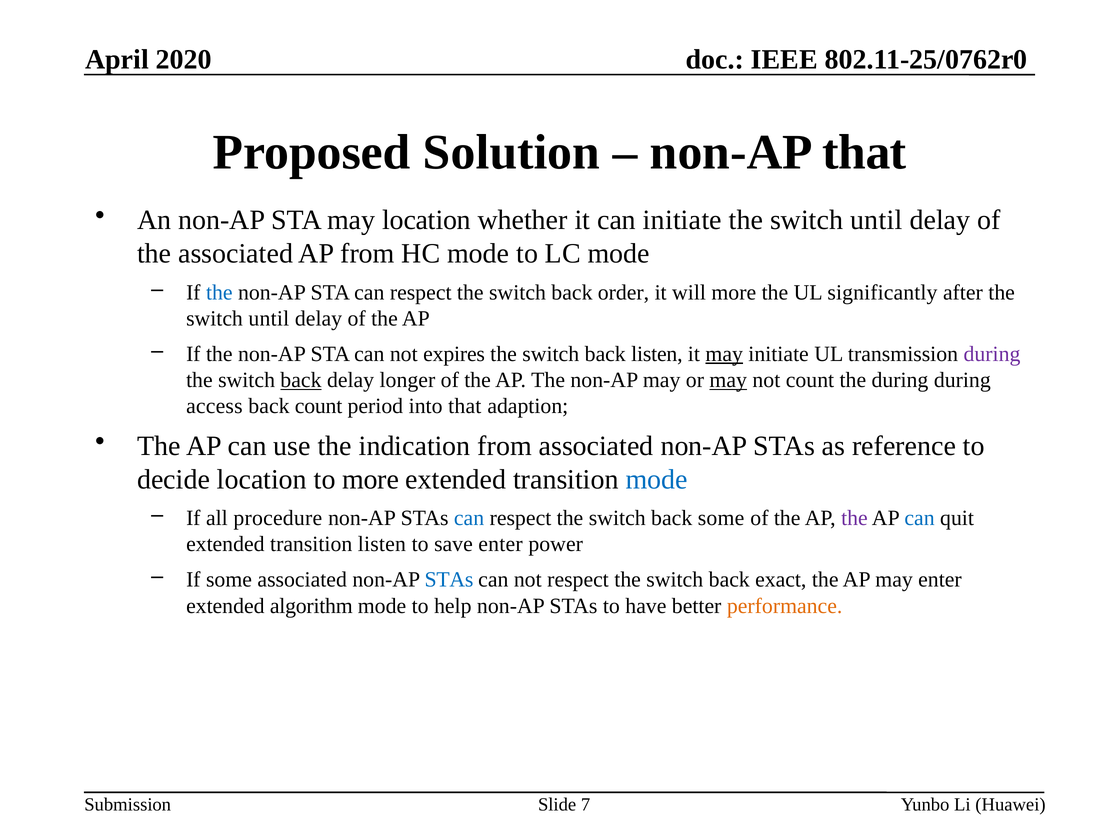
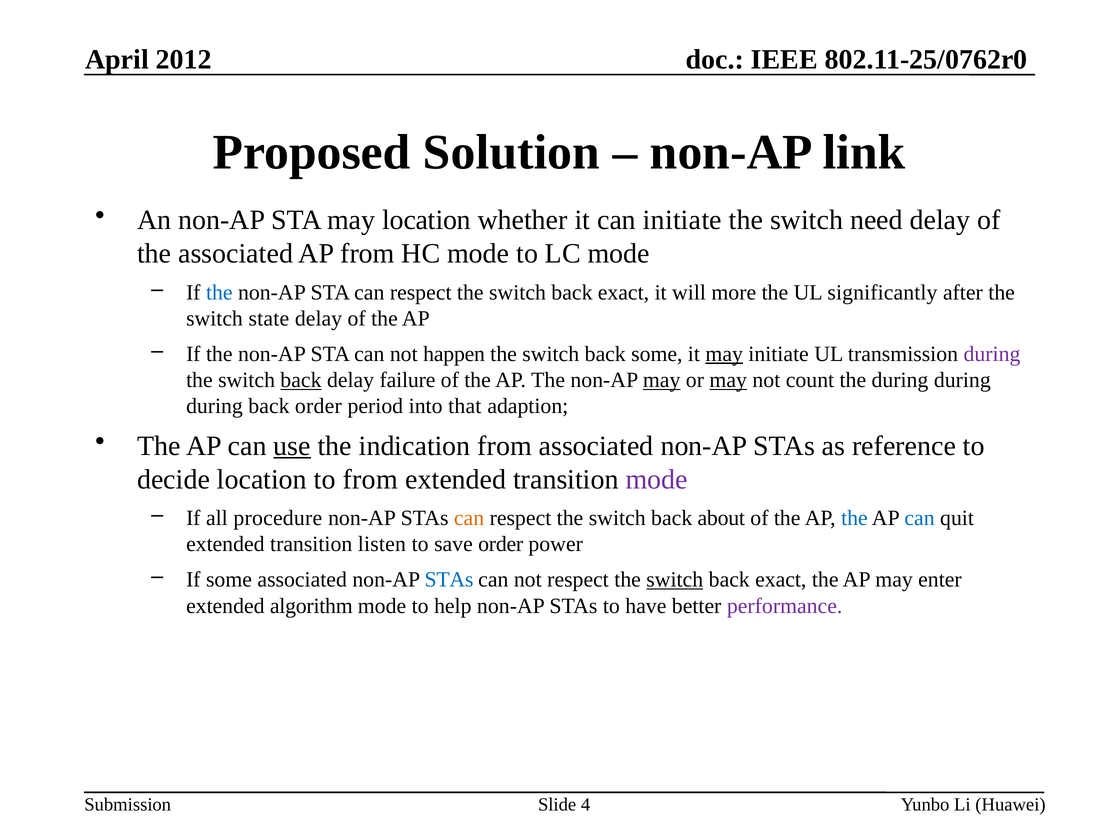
2020: 2020 -> 2012 (184, 60)
non-AP that: that -> link (864, 153)
until: until -> need (876, 220)
order: order -> exact (623, 293)
until: until -> state (269, 319)
expires: expires -> happen (454, 354)
back listen: listen -> some (657, 354)
longer: longer -> failure (408, 380)
may underline: none -> present (662, 380)
access: access -> during (214, 406)
back count: count -> order (318, 406)
use underline: none -> present (292, 446)
to more: more -> from (370, 480)
mode colour: blue -> purple (657, 480)
can colour: blue -> orange (469, 518)
back some: some -> about (721, 518)
the colour: purple -> blue (854, 518)
save enter: enter -> order (501, 544)
switch underline: none -> present (675, 580)
performance colour: orange -> purple (785, 606)
7: 7 -> 4 (586, 805)
